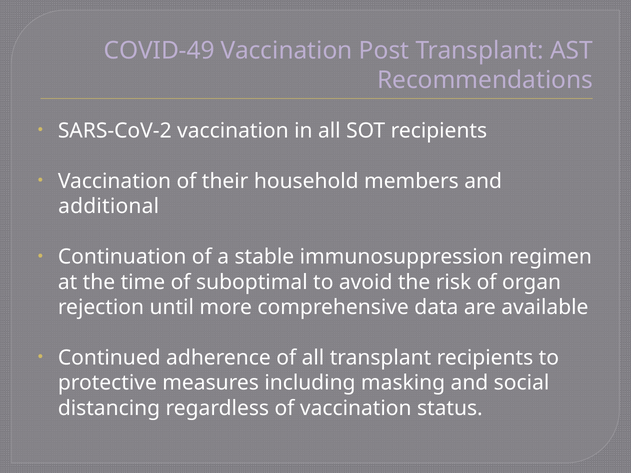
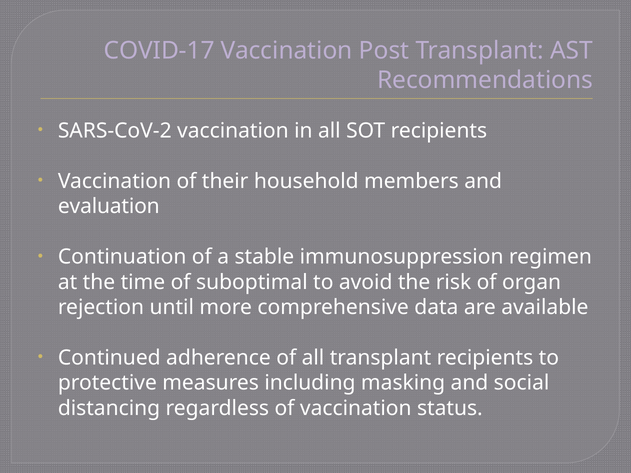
COVID-49: COVID-49 -> COVID-17 (159, 51)
additional: additional -> evaluation (109, 207)
